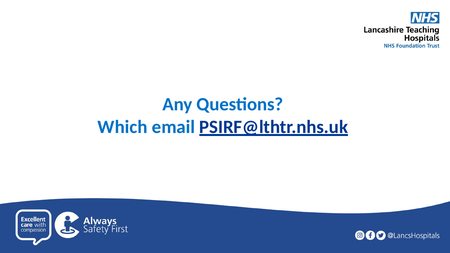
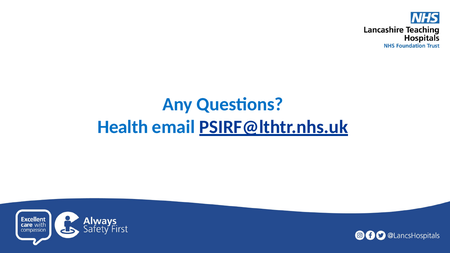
Which: Which -> Health (123, 127)
